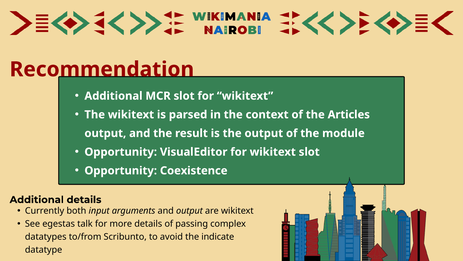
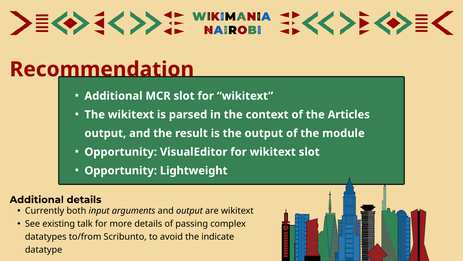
Coexistence: Coexistence -> Lightweight (194, 170)
egestas: egestas -> existing (59, 223)
